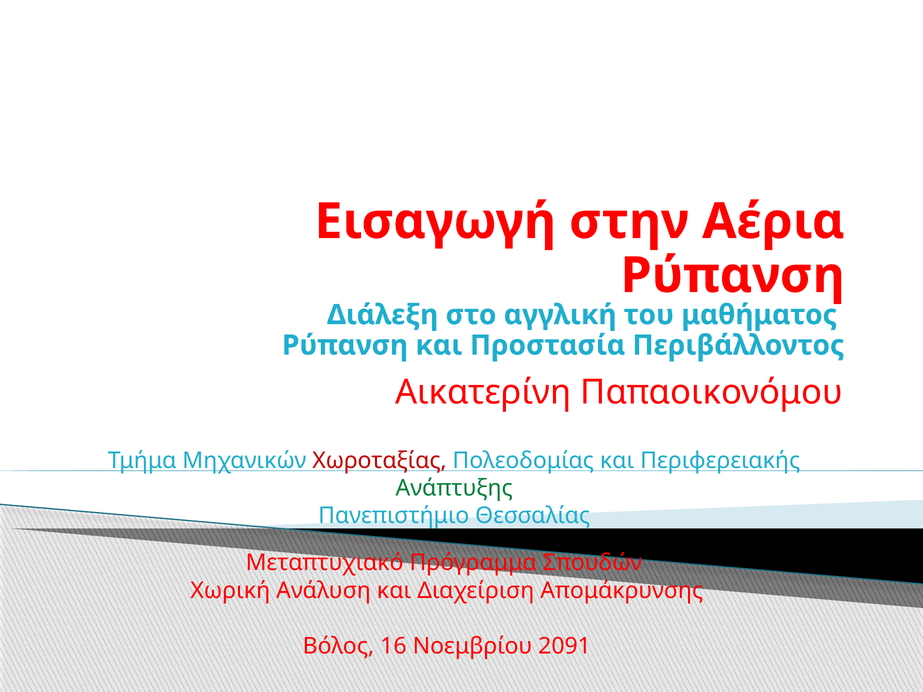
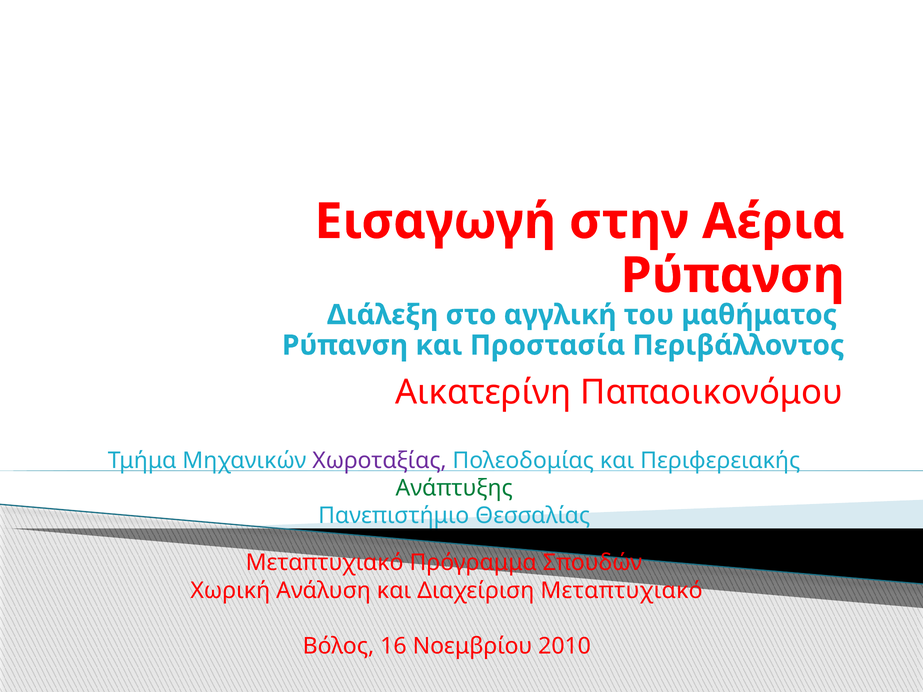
Χωροταξίας colour: red -> purple (379, 461)
Διαχείριση Απομάκρυνσης: Απομάκρυνσης -> Μεταπτυχιακό (622, 591)
2091: 2091 -> 2010 (565, 646)
